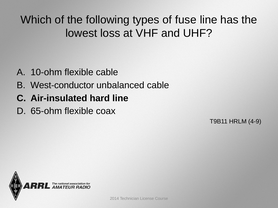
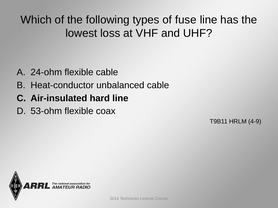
10-ohm: 10-ohm -> 24-ohm (46, 72)
West-conductor: West-conductor -> Heat-conductor (62, 85)
65-ohm: 65-ohm -> 53-ohm (46, 111)
